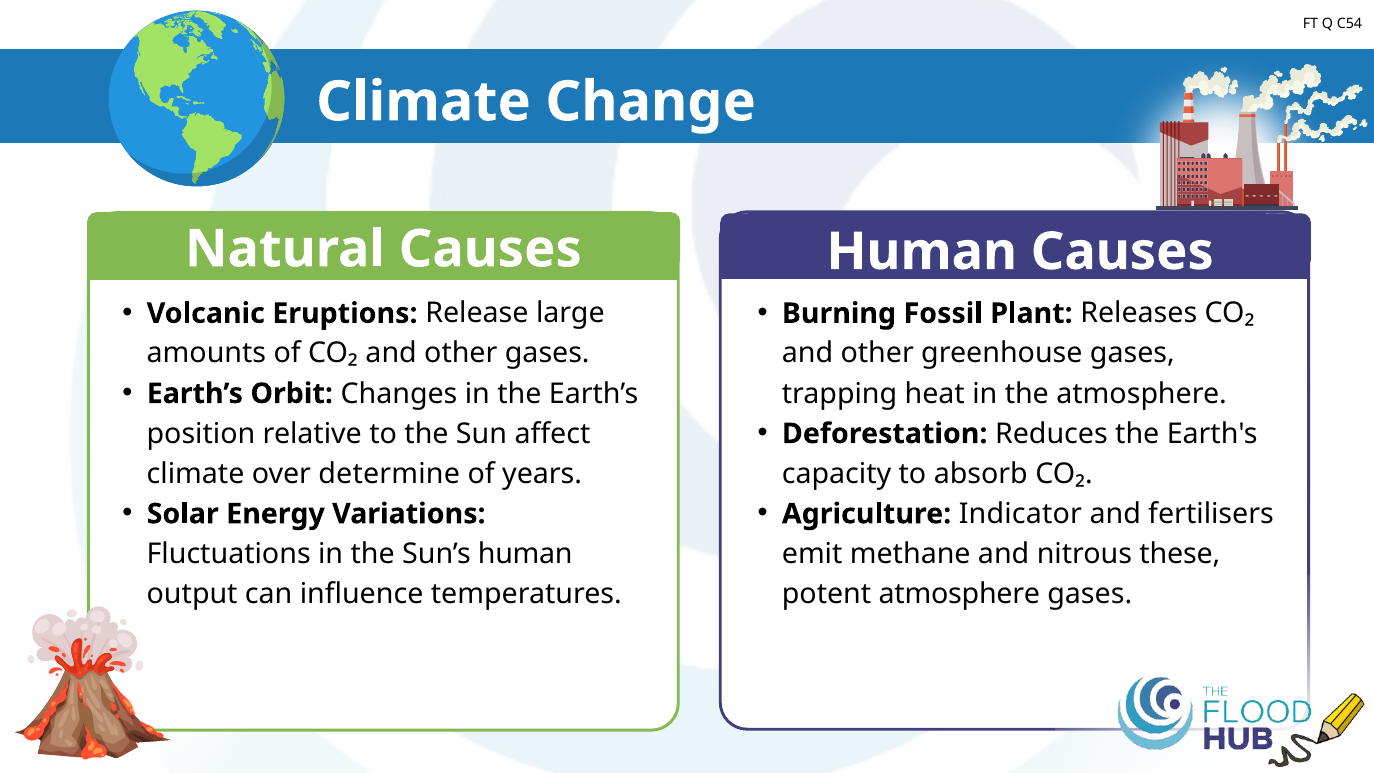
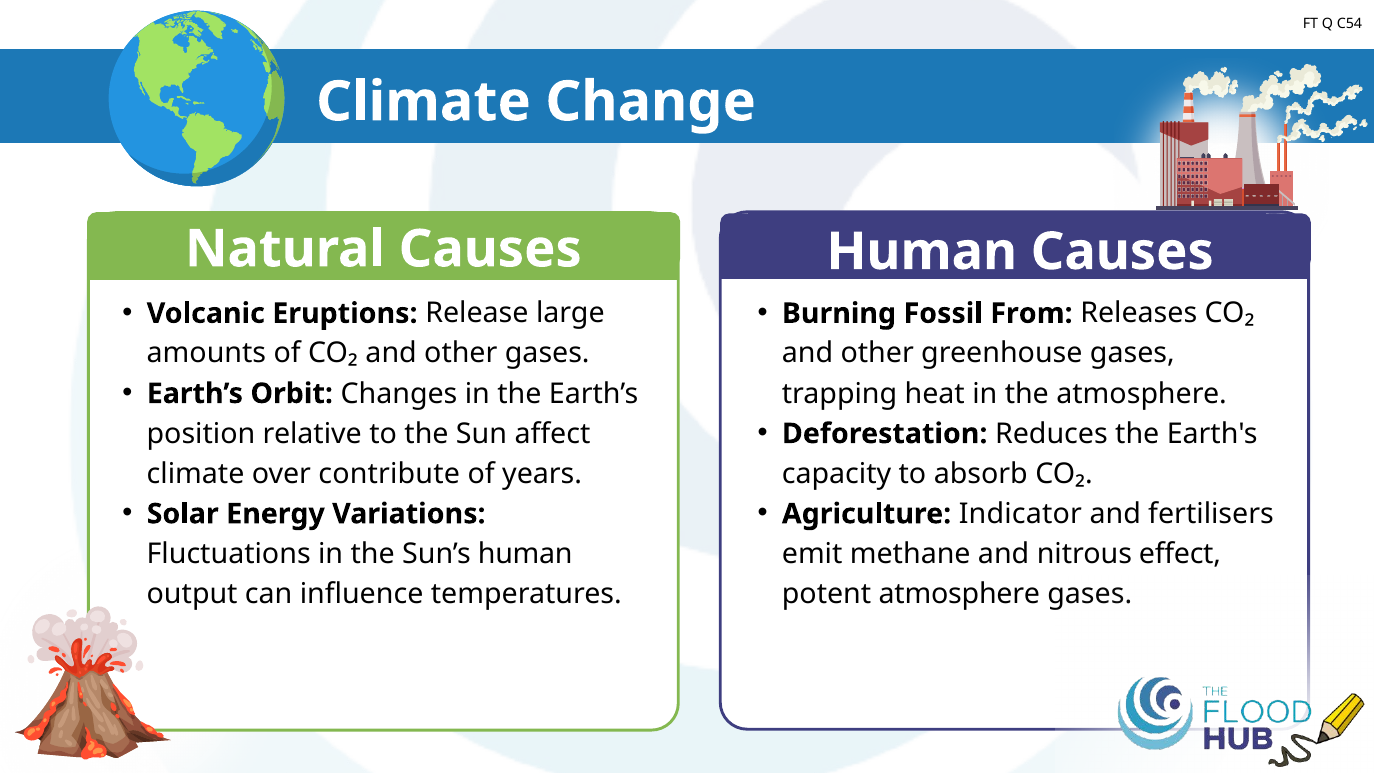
Plant: Plant -> From (1031, 313)
determine: determine -> contribute (389, 474)
these: these -> effect (1180, 554)
